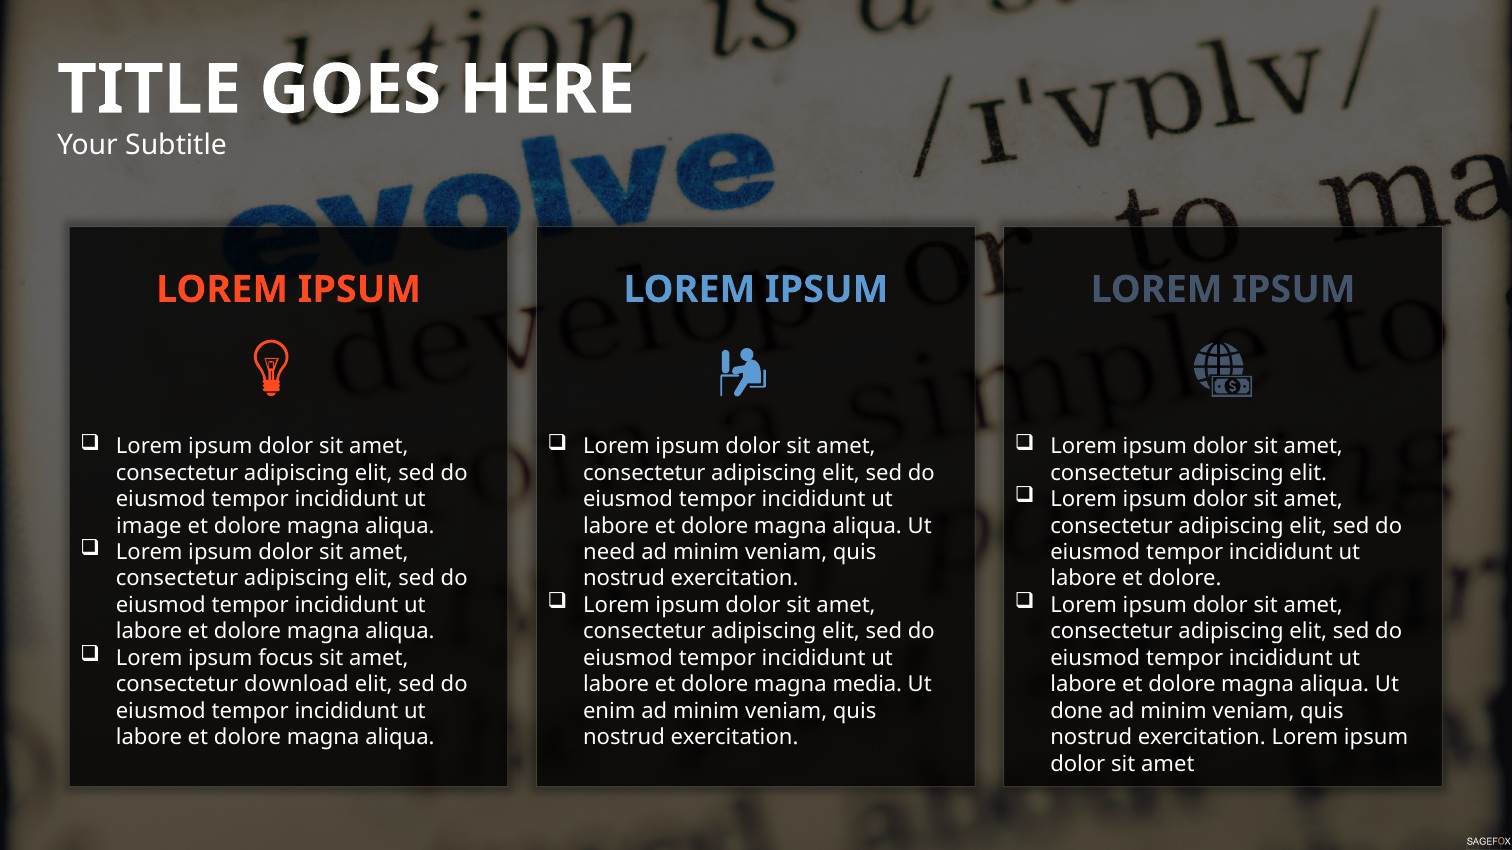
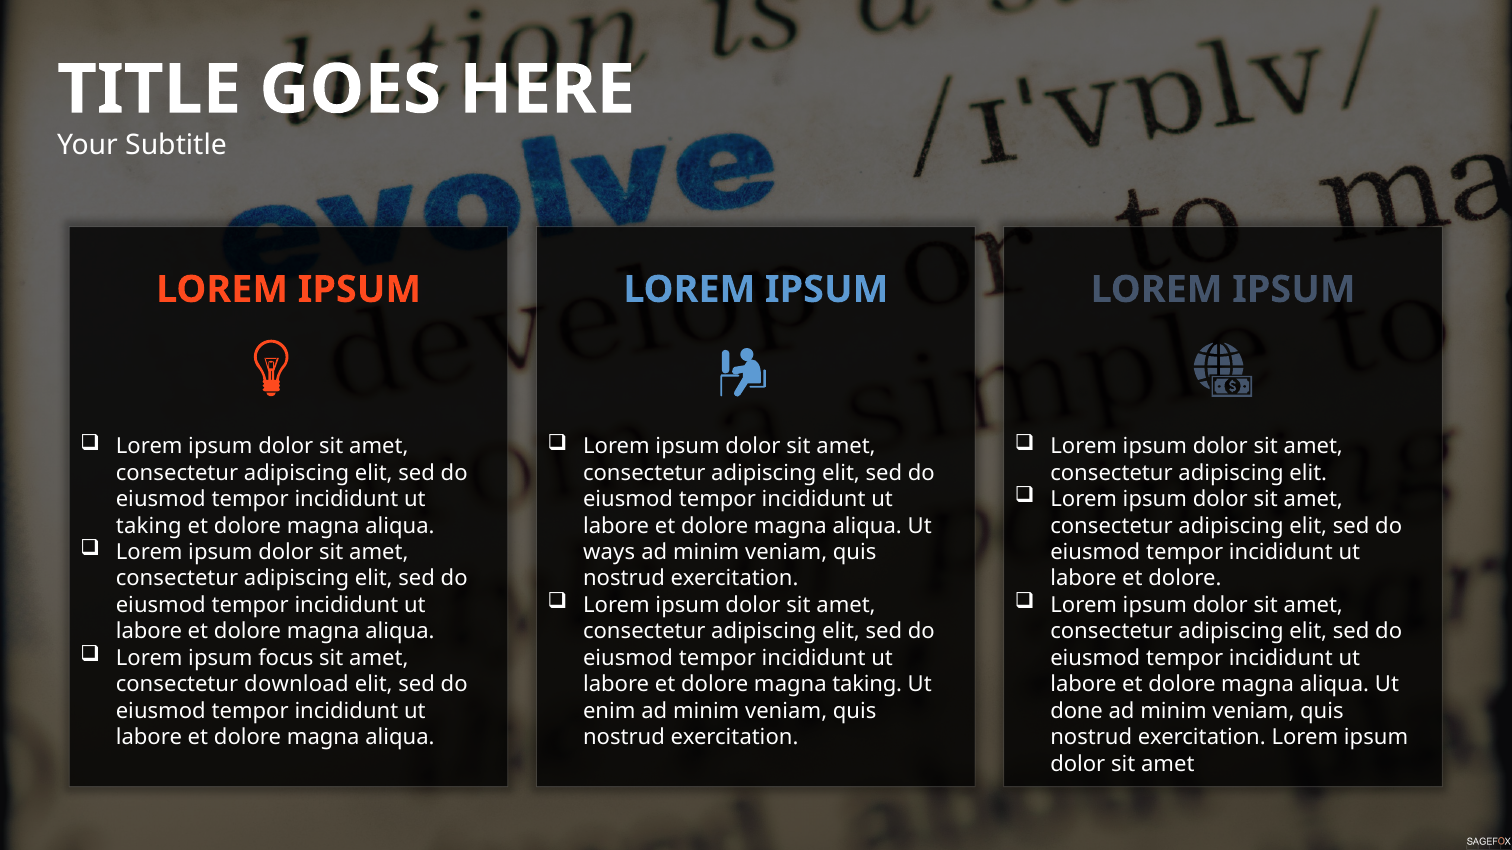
image: image -> taking (149, 526)
need: need -> ways (609, 553)
magna media: media -> taking (867, 685)
